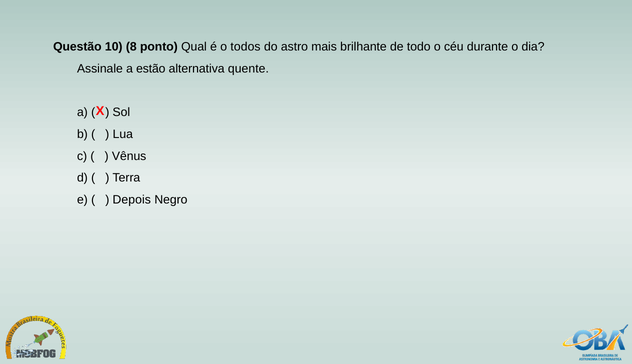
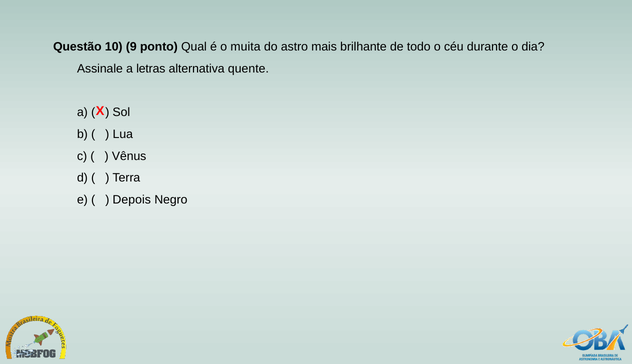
8: 8 -> 9 (131, 47)
todos: todos -> muita (245, 47)
estão: estão -> letras (151, 69)
